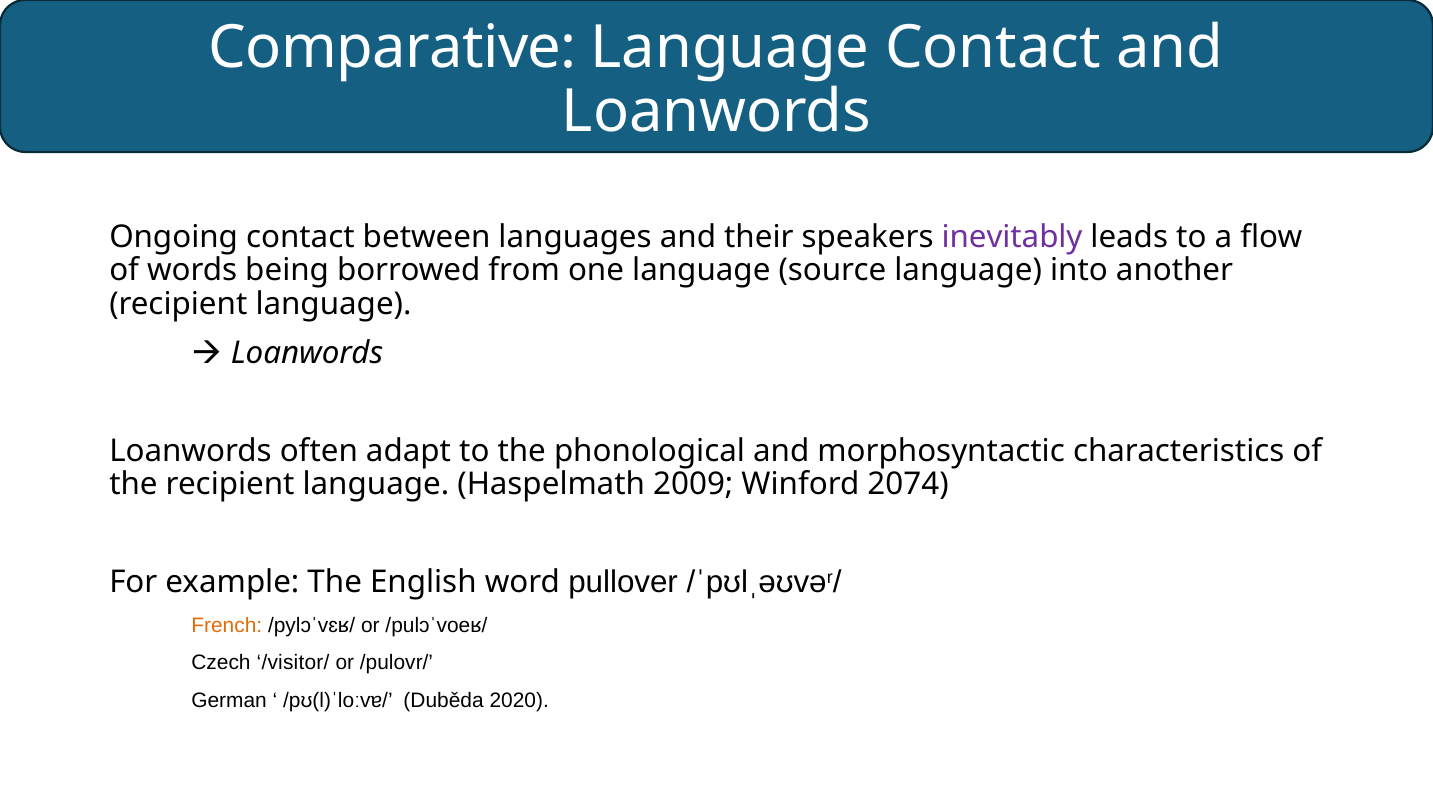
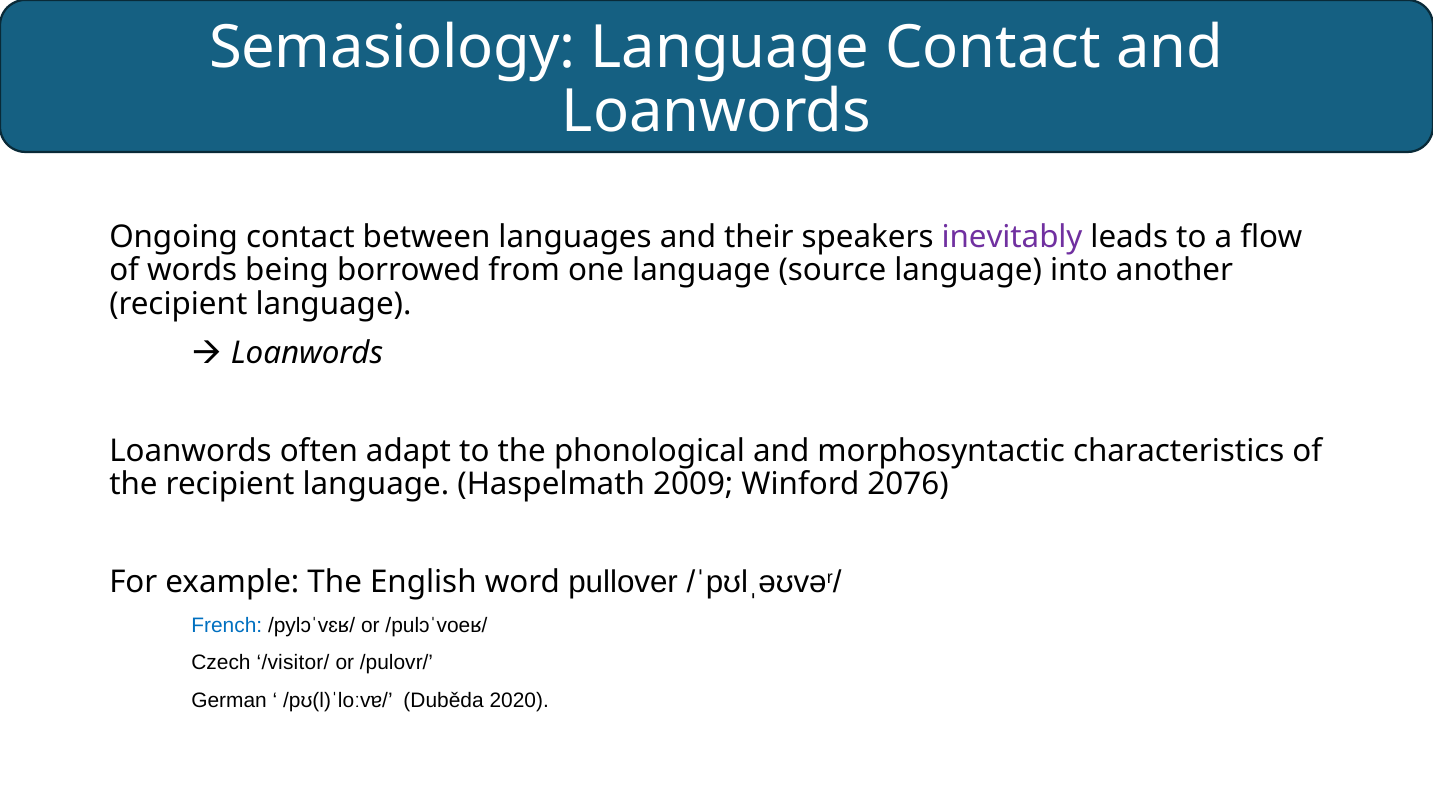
Comparative: Comparative -> Semasiology (392, 47)
2074: 2074 -> 2076 (908, 485)
French colour: orange -> blue (227, 625)
